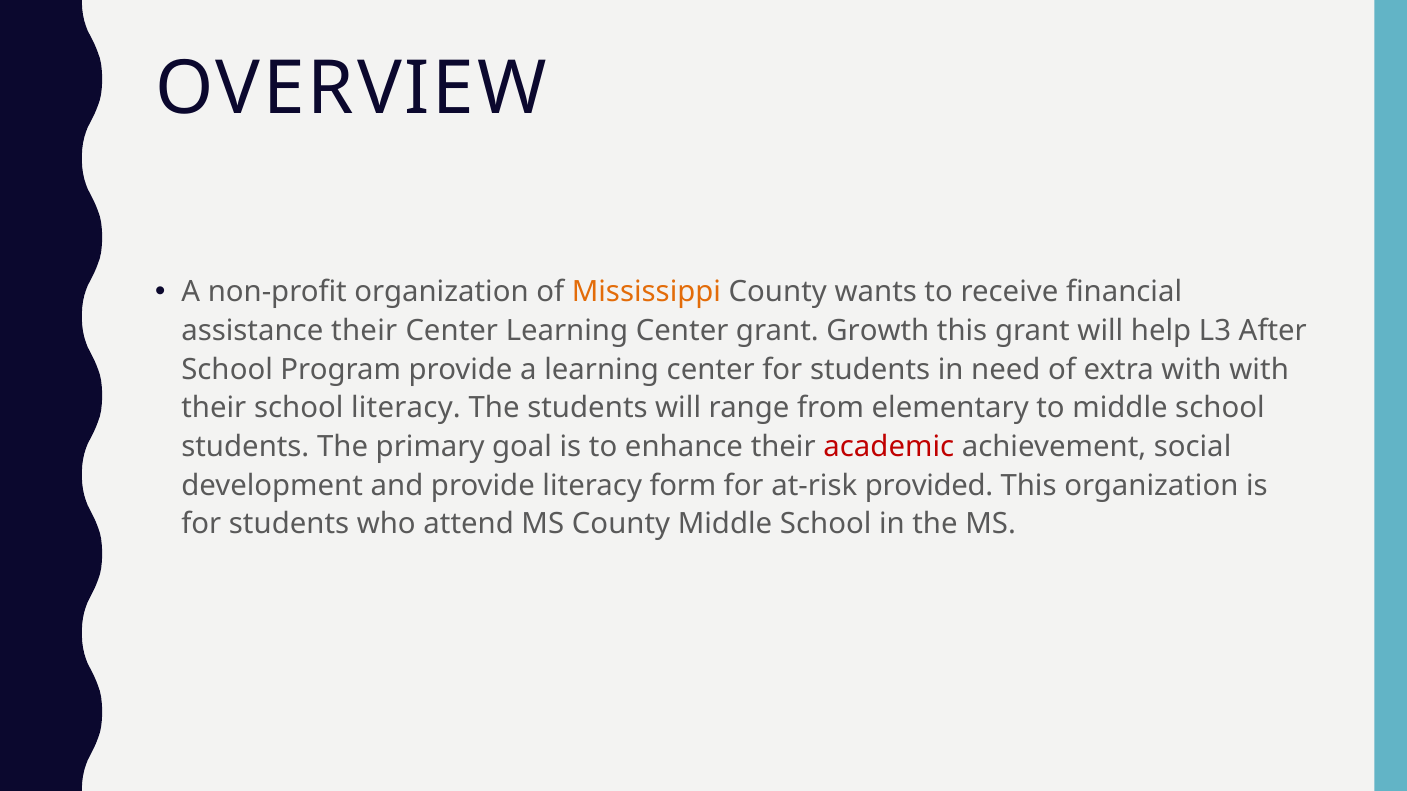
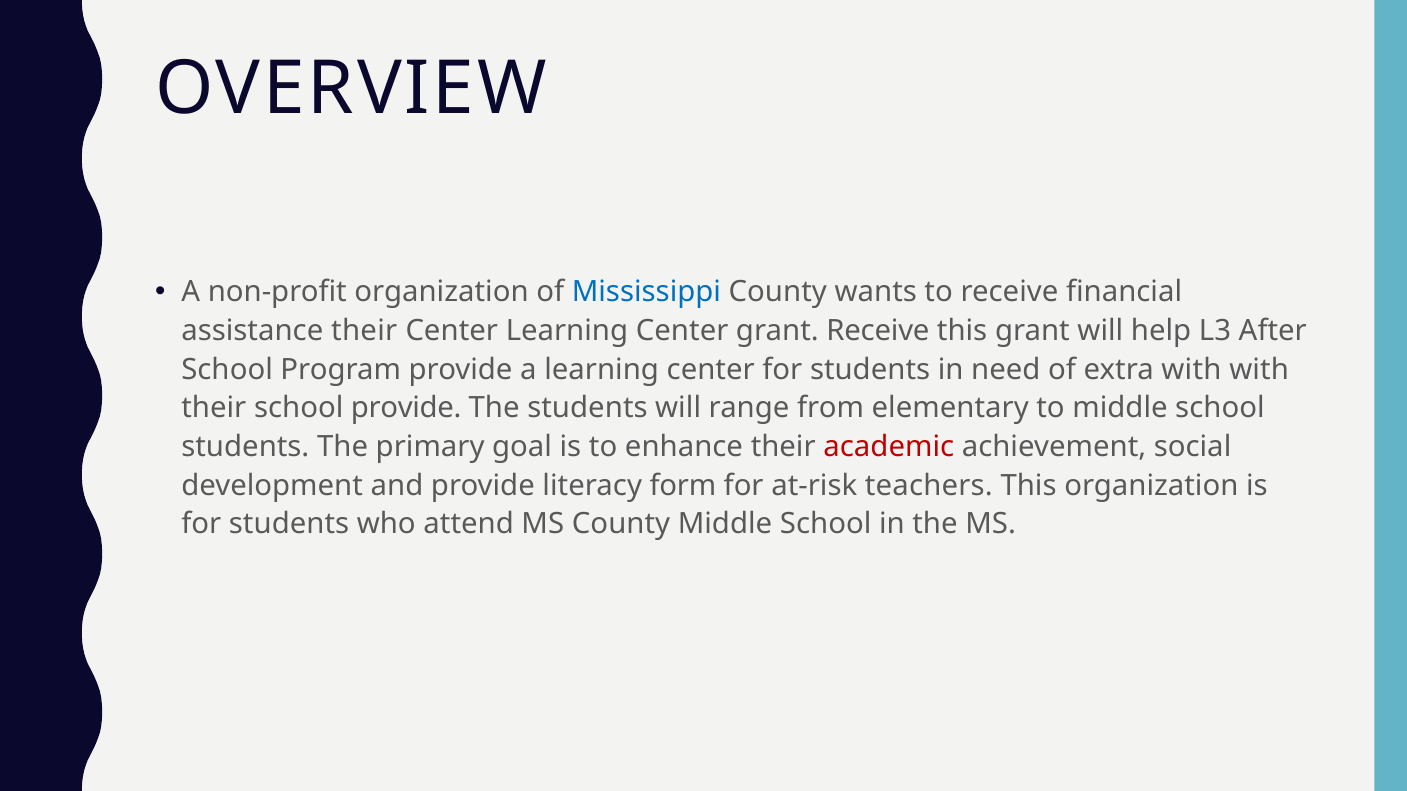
Mississippi colour: orange -> blue (646, 292)
grant Growth: Growth -> Receive (878, 331)
school literacy: literacy -> provide (406, 408)
provided: provided -> teachers (929, 486)
